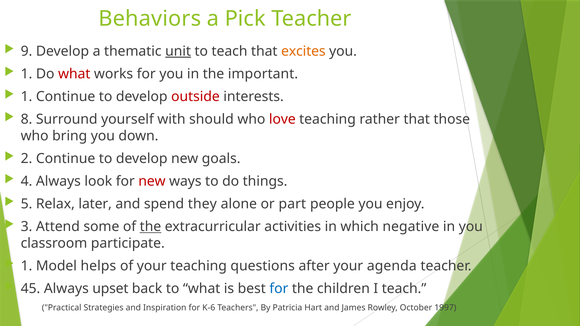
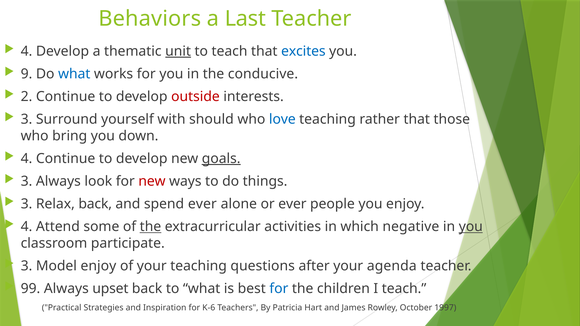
Pick: Pick -> Last (245, 19)
9: 9 -> 4 (26, 51)
excites colour: orange -> blue (303, 51)
1: 1 -> 9 (26, 74)
what colour: red -> blue (74, 74)
important: important -> conducive (263, 74)
1: 1 -> 2 (26, 97)
8: 8 -> 3 (26, 119)
love colour: red -> blue (282, 119)
2: 2 -> 4 (26, 159)
goals underline: none -> present (221, 159)
4: 4 -> 3 (26, 181)
5: 5 -> 3 (26, 204)
Relax later: later -> back (95, 204)
spend they: they -> ever (202, 204)
or part: part -> ever (292, 204)
3: 3 -> 4 (26, 227)
you underline: none -> present (471, 227)
1: 1 -> 3 (26, 266)
Model helps: helps -> enjoy (98, 266)
45: 45 -> 99 (30, 289)
